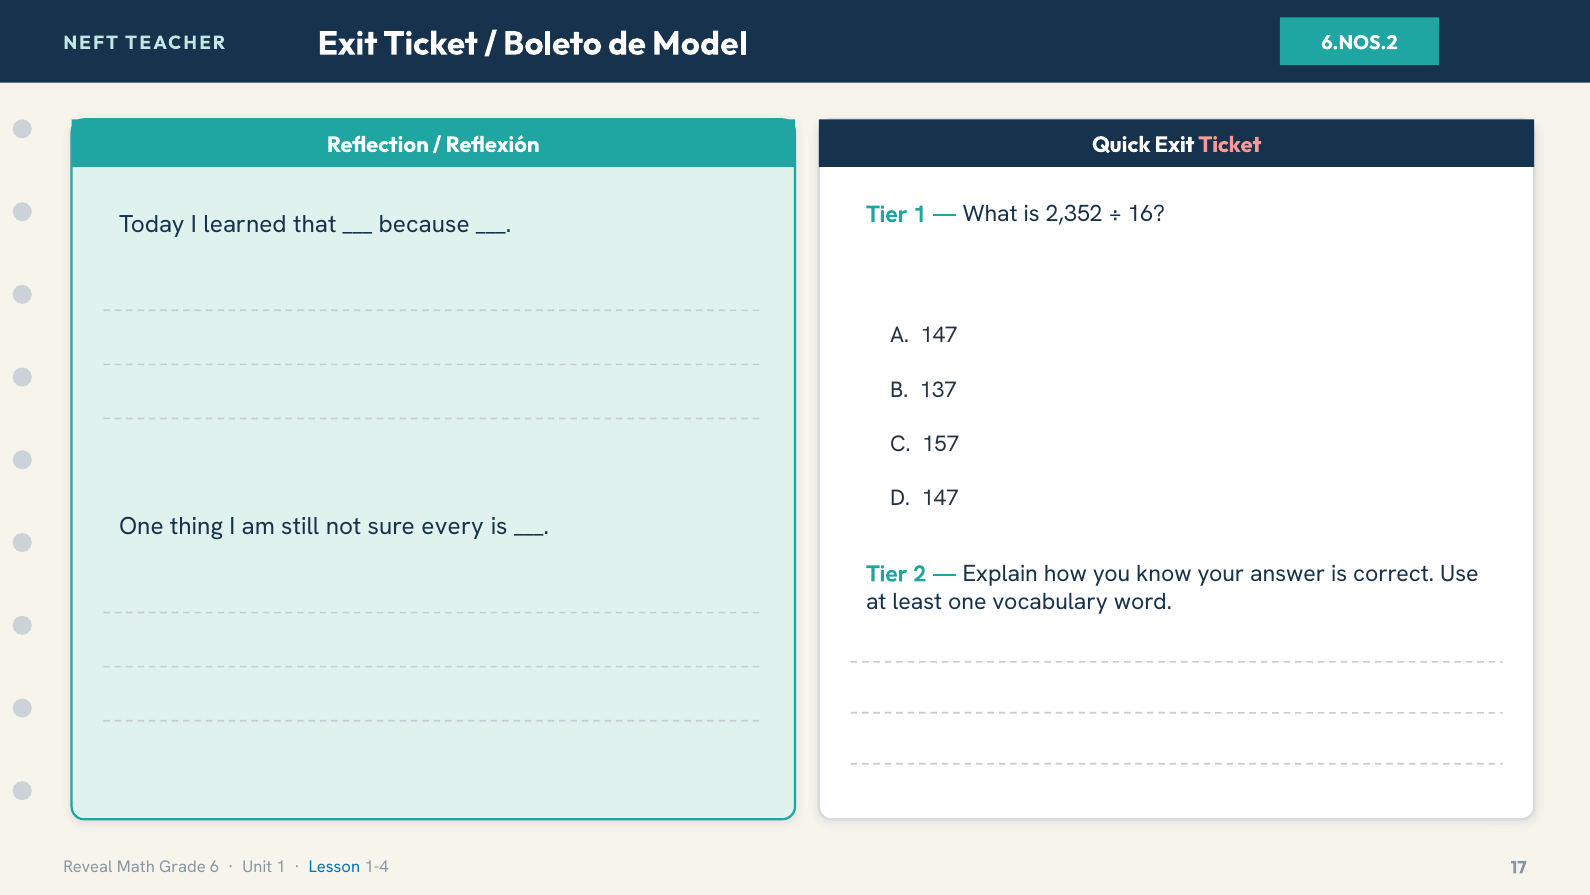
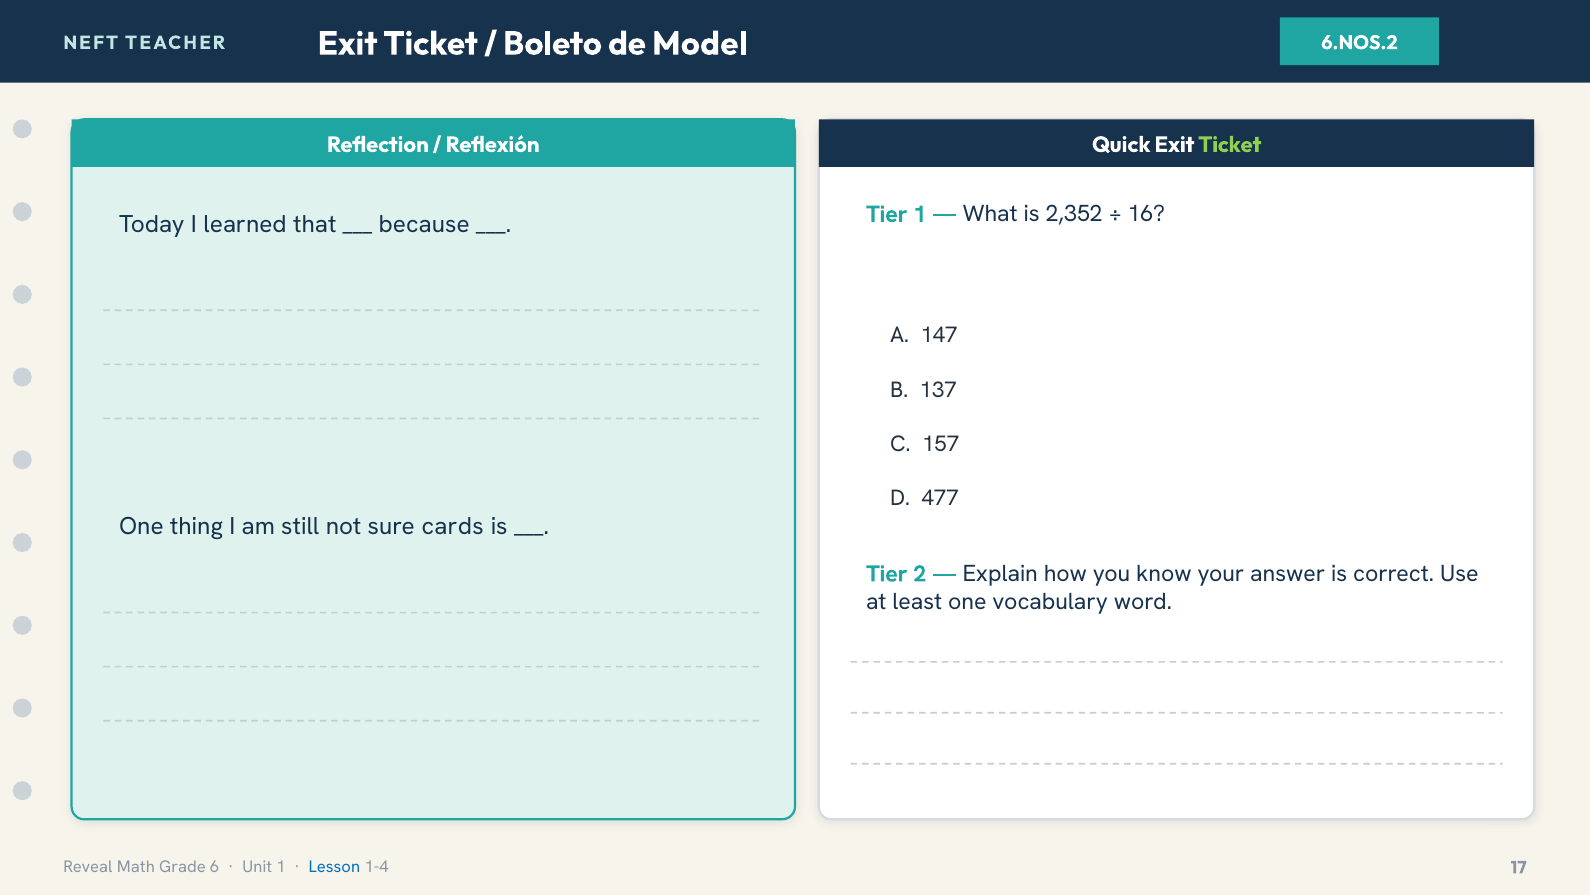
Ticket colour: pink -> light green (1230, 145)
D 147: 147 -> 477 (940, 498)
every: every -> cards (453, 526)
